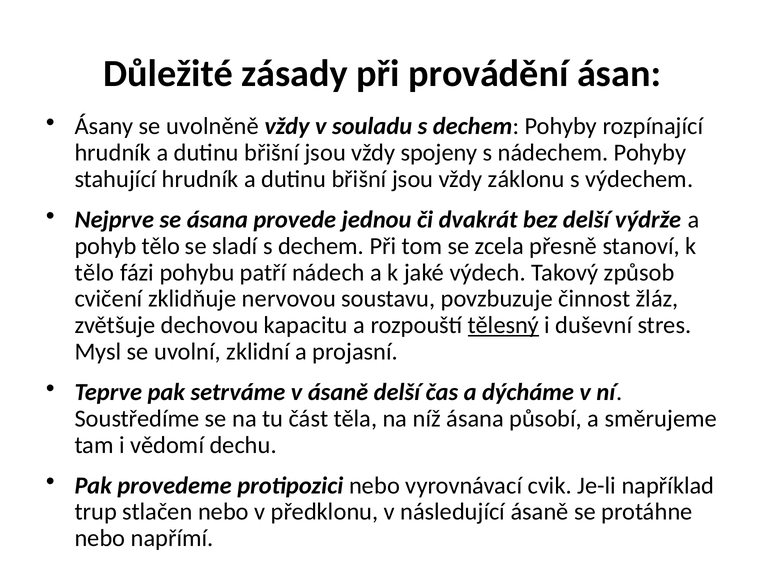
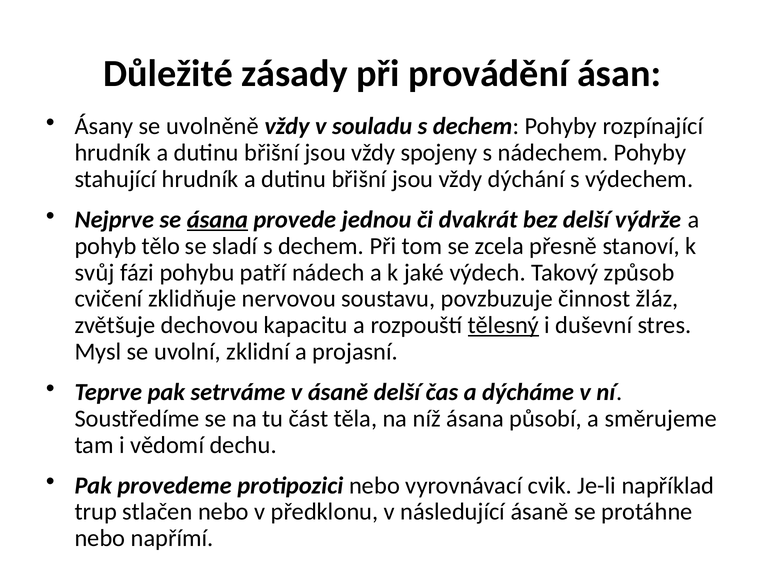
záklonu: záklonu -> dýchání (526, 179)
ásana underline: none -> present (217, 220)
tělo: tělo -> svůj (95, 272)
